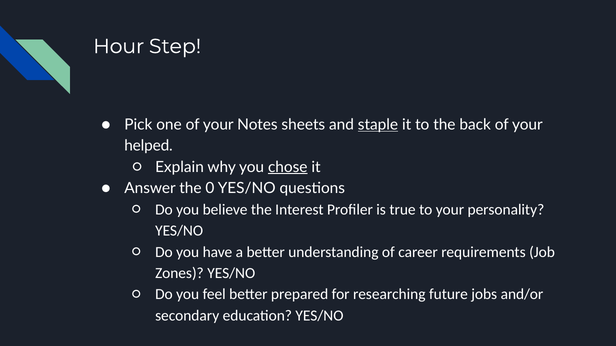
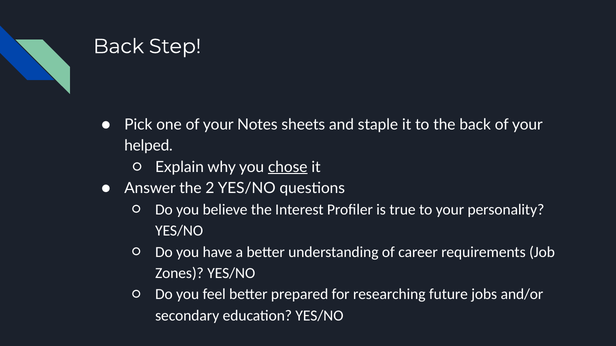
Hour: Hour -> Back (119, 46)
staple underline: present -> none (378, 125)
0: 0 -> 2 (210, 189)
